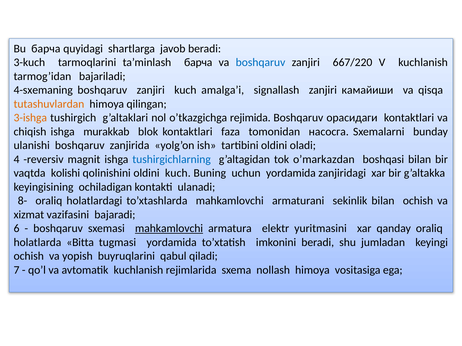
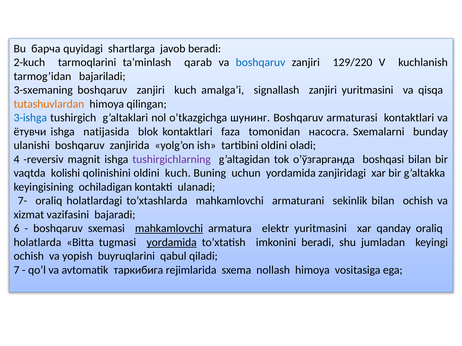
3-kuch: 3-kuch -> 2-kuch (29, 62)
ta’minlash барча: барча -> qarab (198, 62)
667/220: 667/220 -> 129/220 (353, 62)
4-sxemaning: 4-sxemaning -> 3-sxemaning (43, 90)
zanjiri камайиши: камайиши -> yuritmasini (368, 90)
3-ishga colour: orange -> blue (30, 118)
rejimida: rejimida -> шунинг (250, 118)
орасидаги: орасидаги -> armaturasi (352, 118)
chiqish: chiqish -> ётувчи (30, 132)
murakkab: murakkab -> natijasida (106, 132)
tushirgichlarning colour: blue -> purple (172, 160)
o’markazdan: o’markazdan -> o’ўзгарганда (324, 160)
8-: 8- -> 7- (22, 201)
yordamida underline: none -> present (172, 243)
avtomatik kuchlanish: kuchlanish -> таркибига (138, 270)
